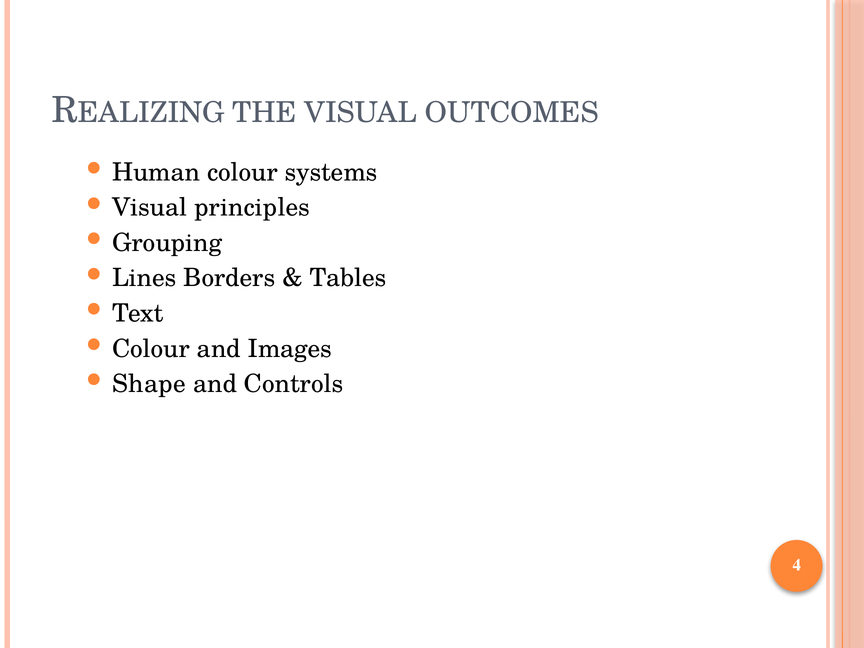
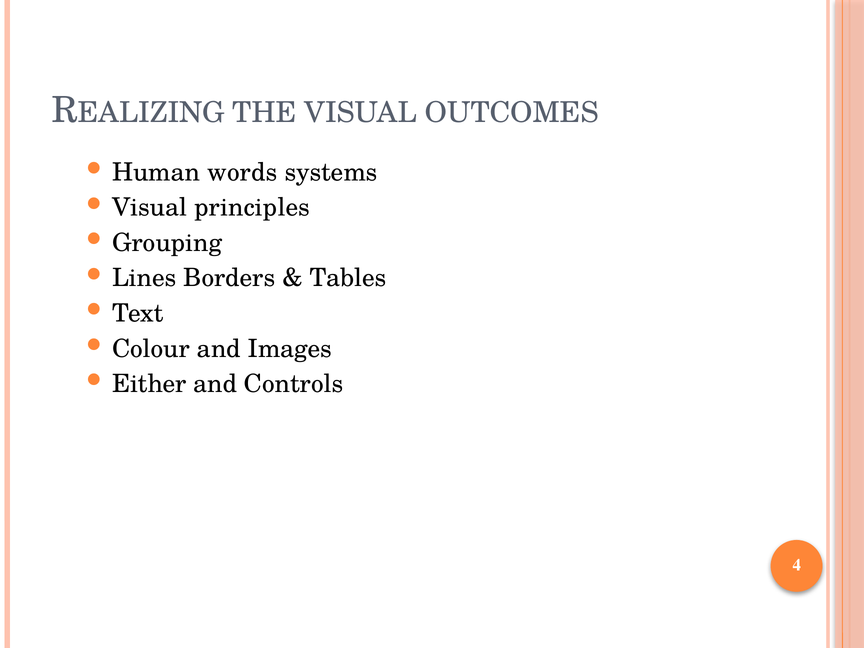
Human colour: colour -> words (242, 172)
Shape: Shape -> Either (149, 384)
